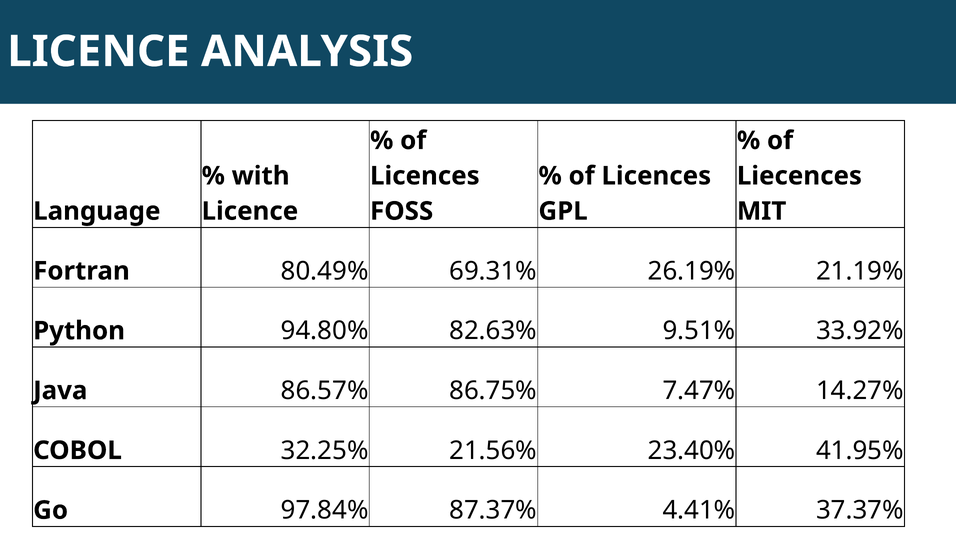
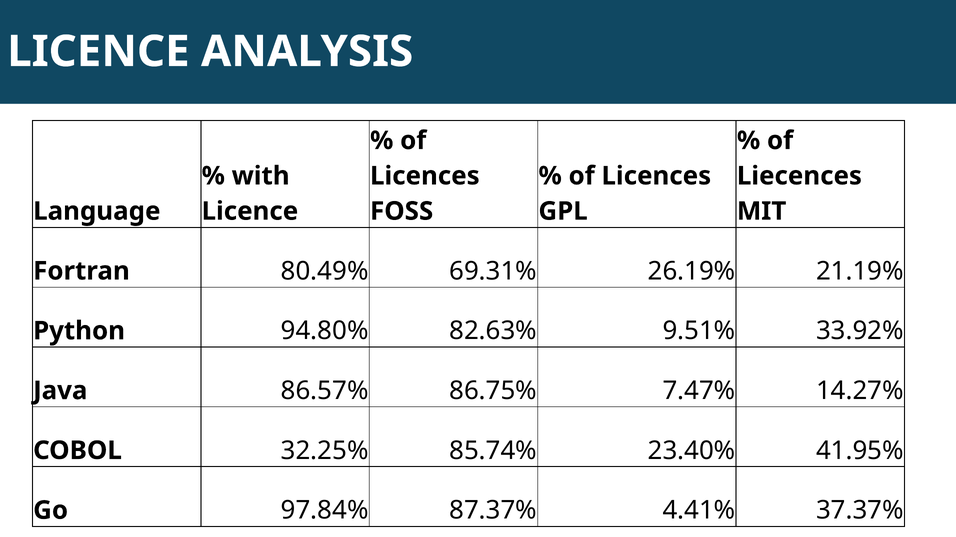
21.56%: 21.56% -> 85.74% (493, 451)
